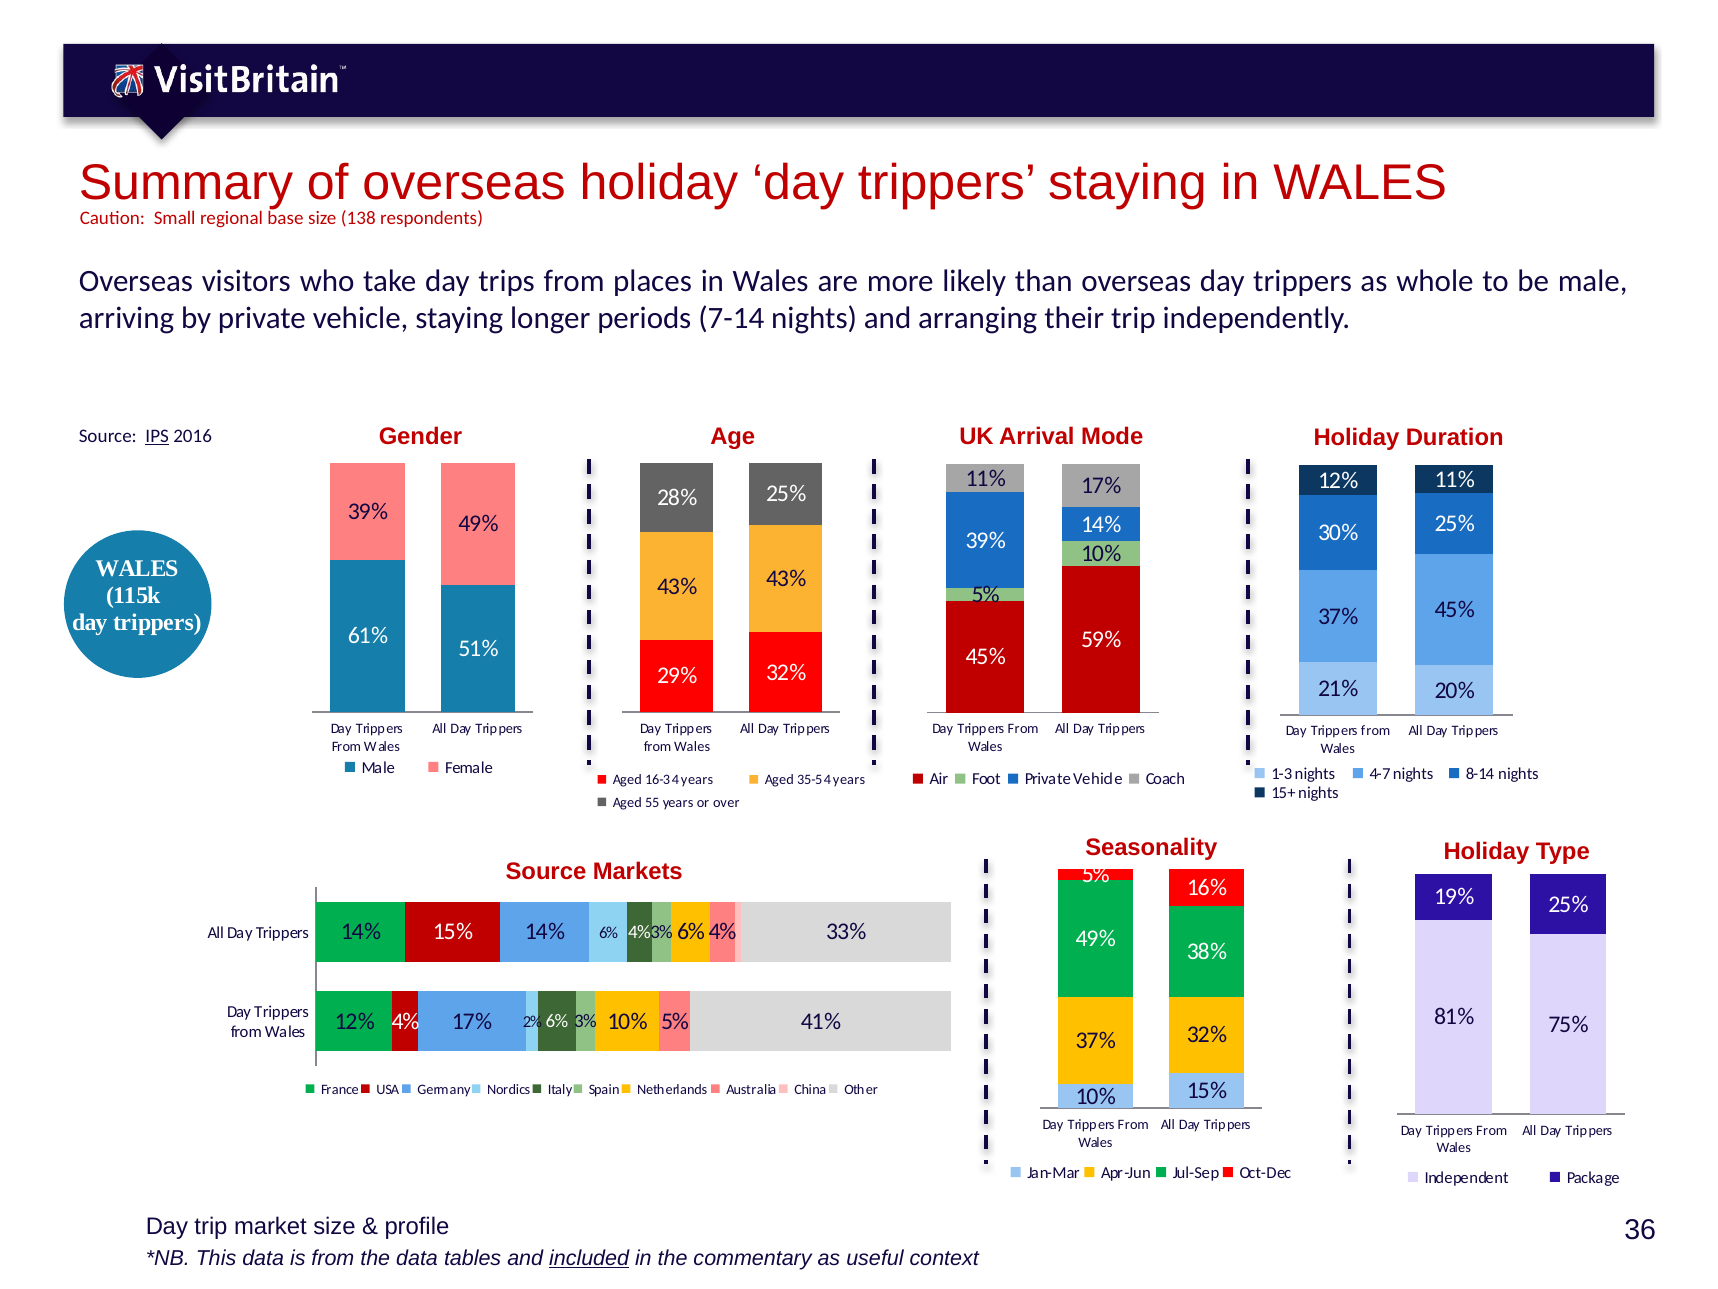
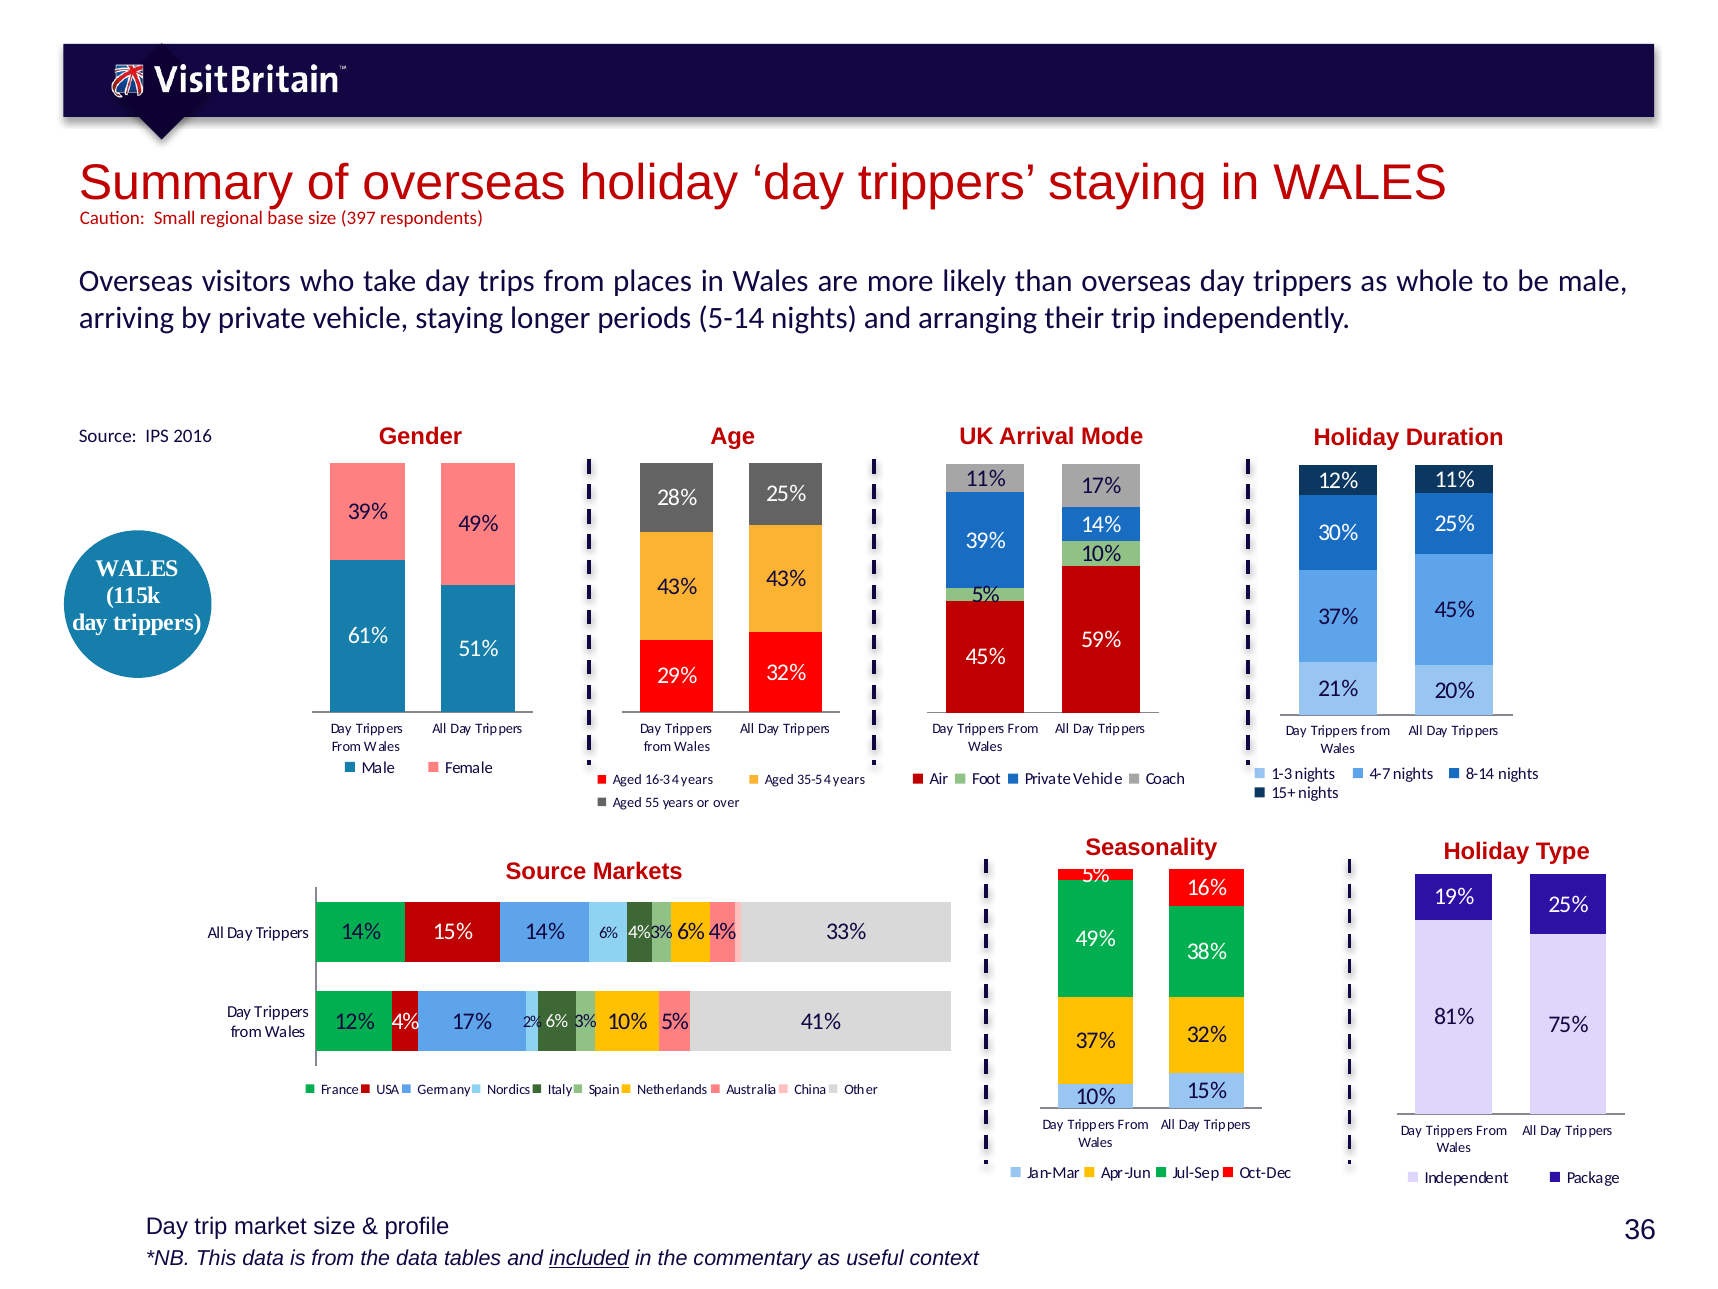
138: 138 -> 397 (358, 218)
7-14: 7-14 -> 5-14 (731, 318)
IPS underline: present -> none (157, 436)
